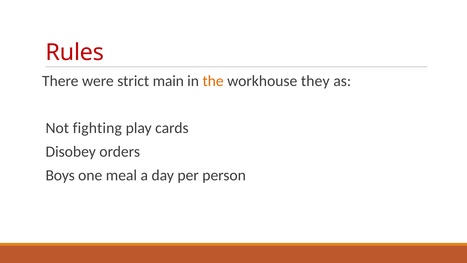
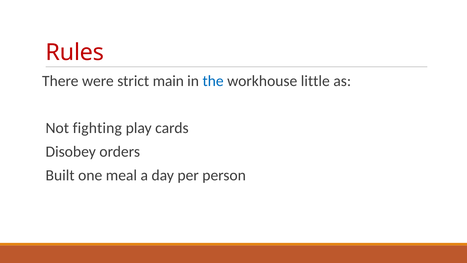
the colour: orange -> blue (213, 81)
they: they -> little (315, 81)
Boys: Boys -> Built (60, 175)
